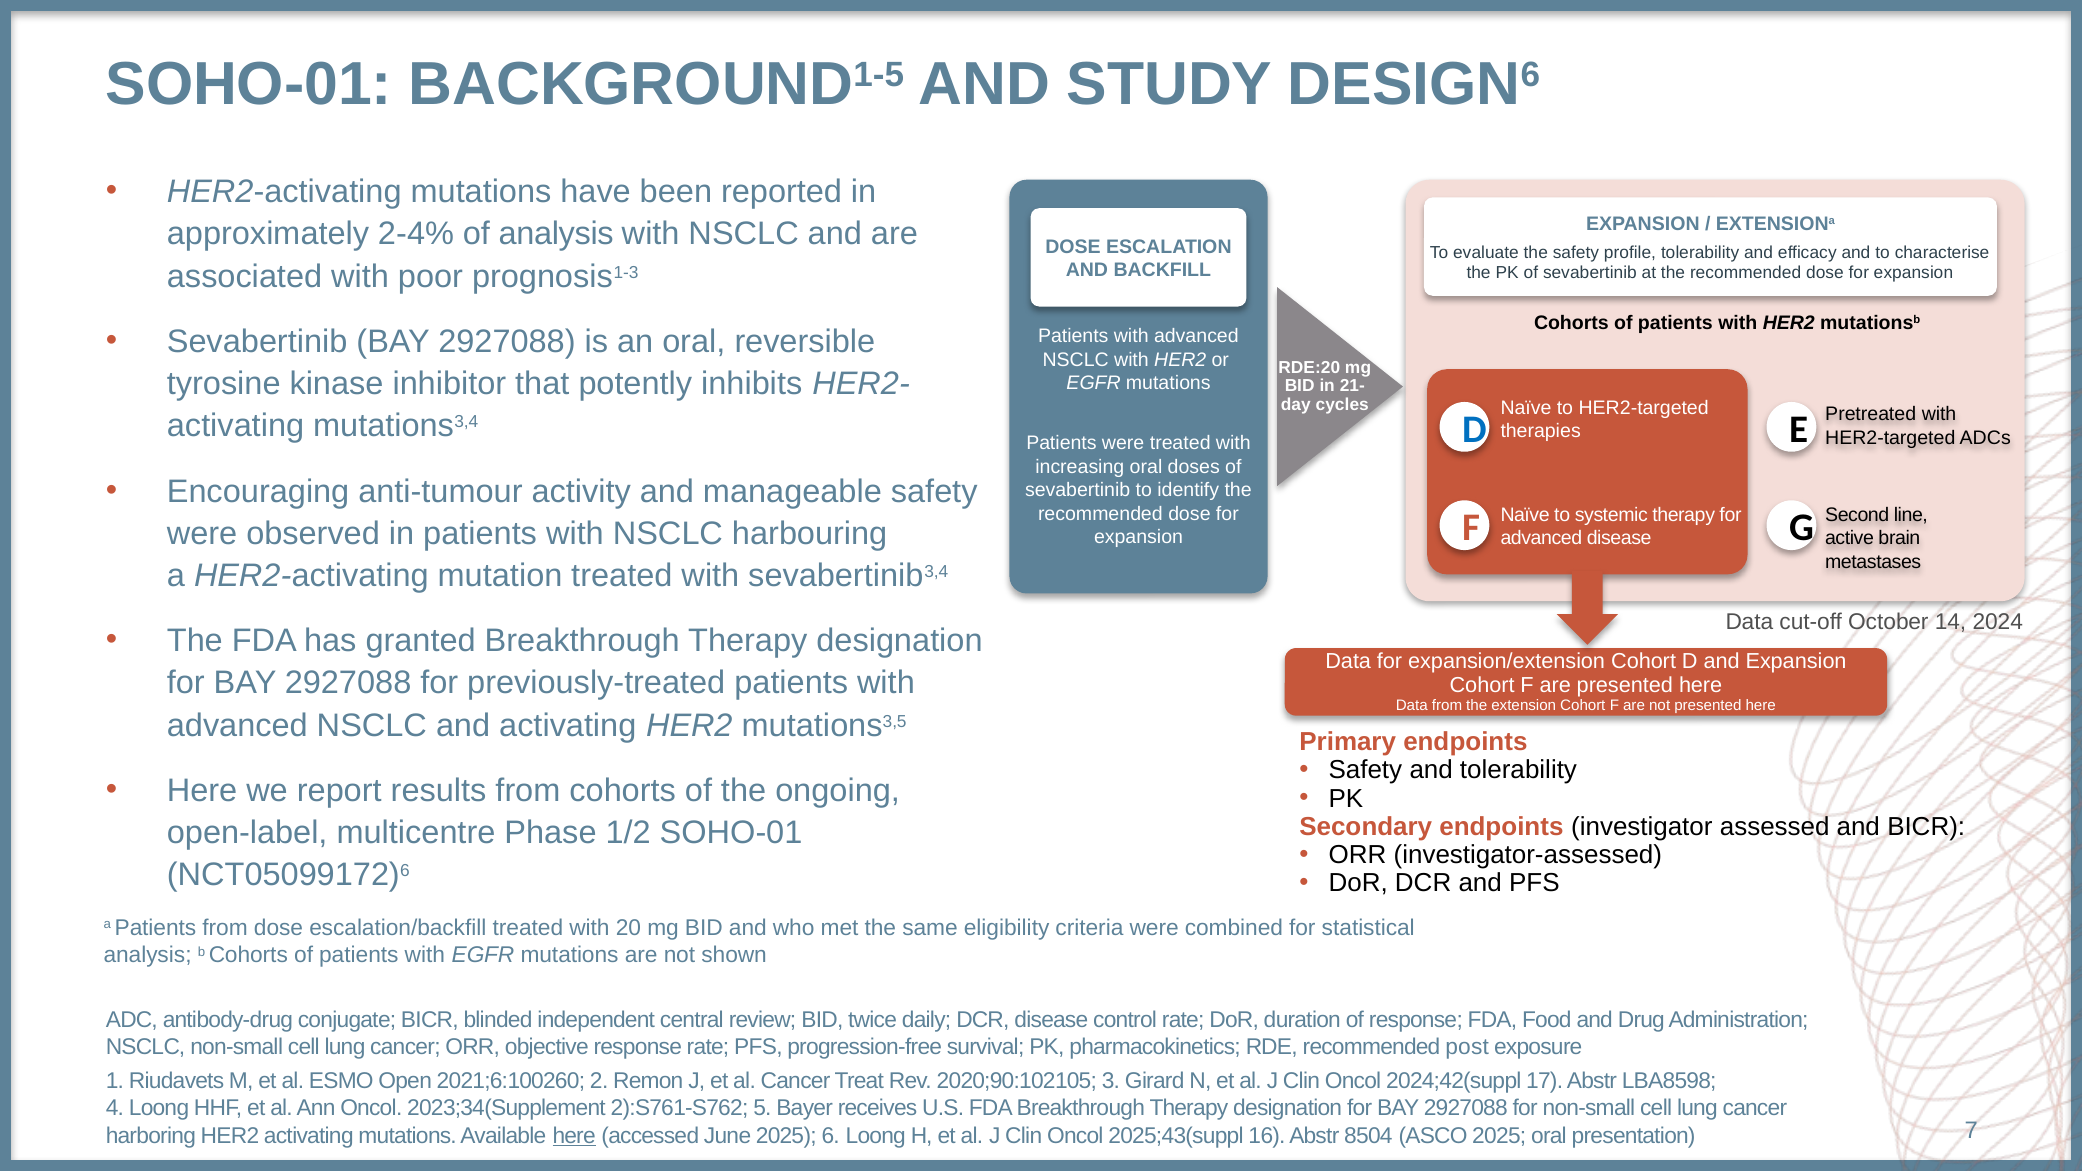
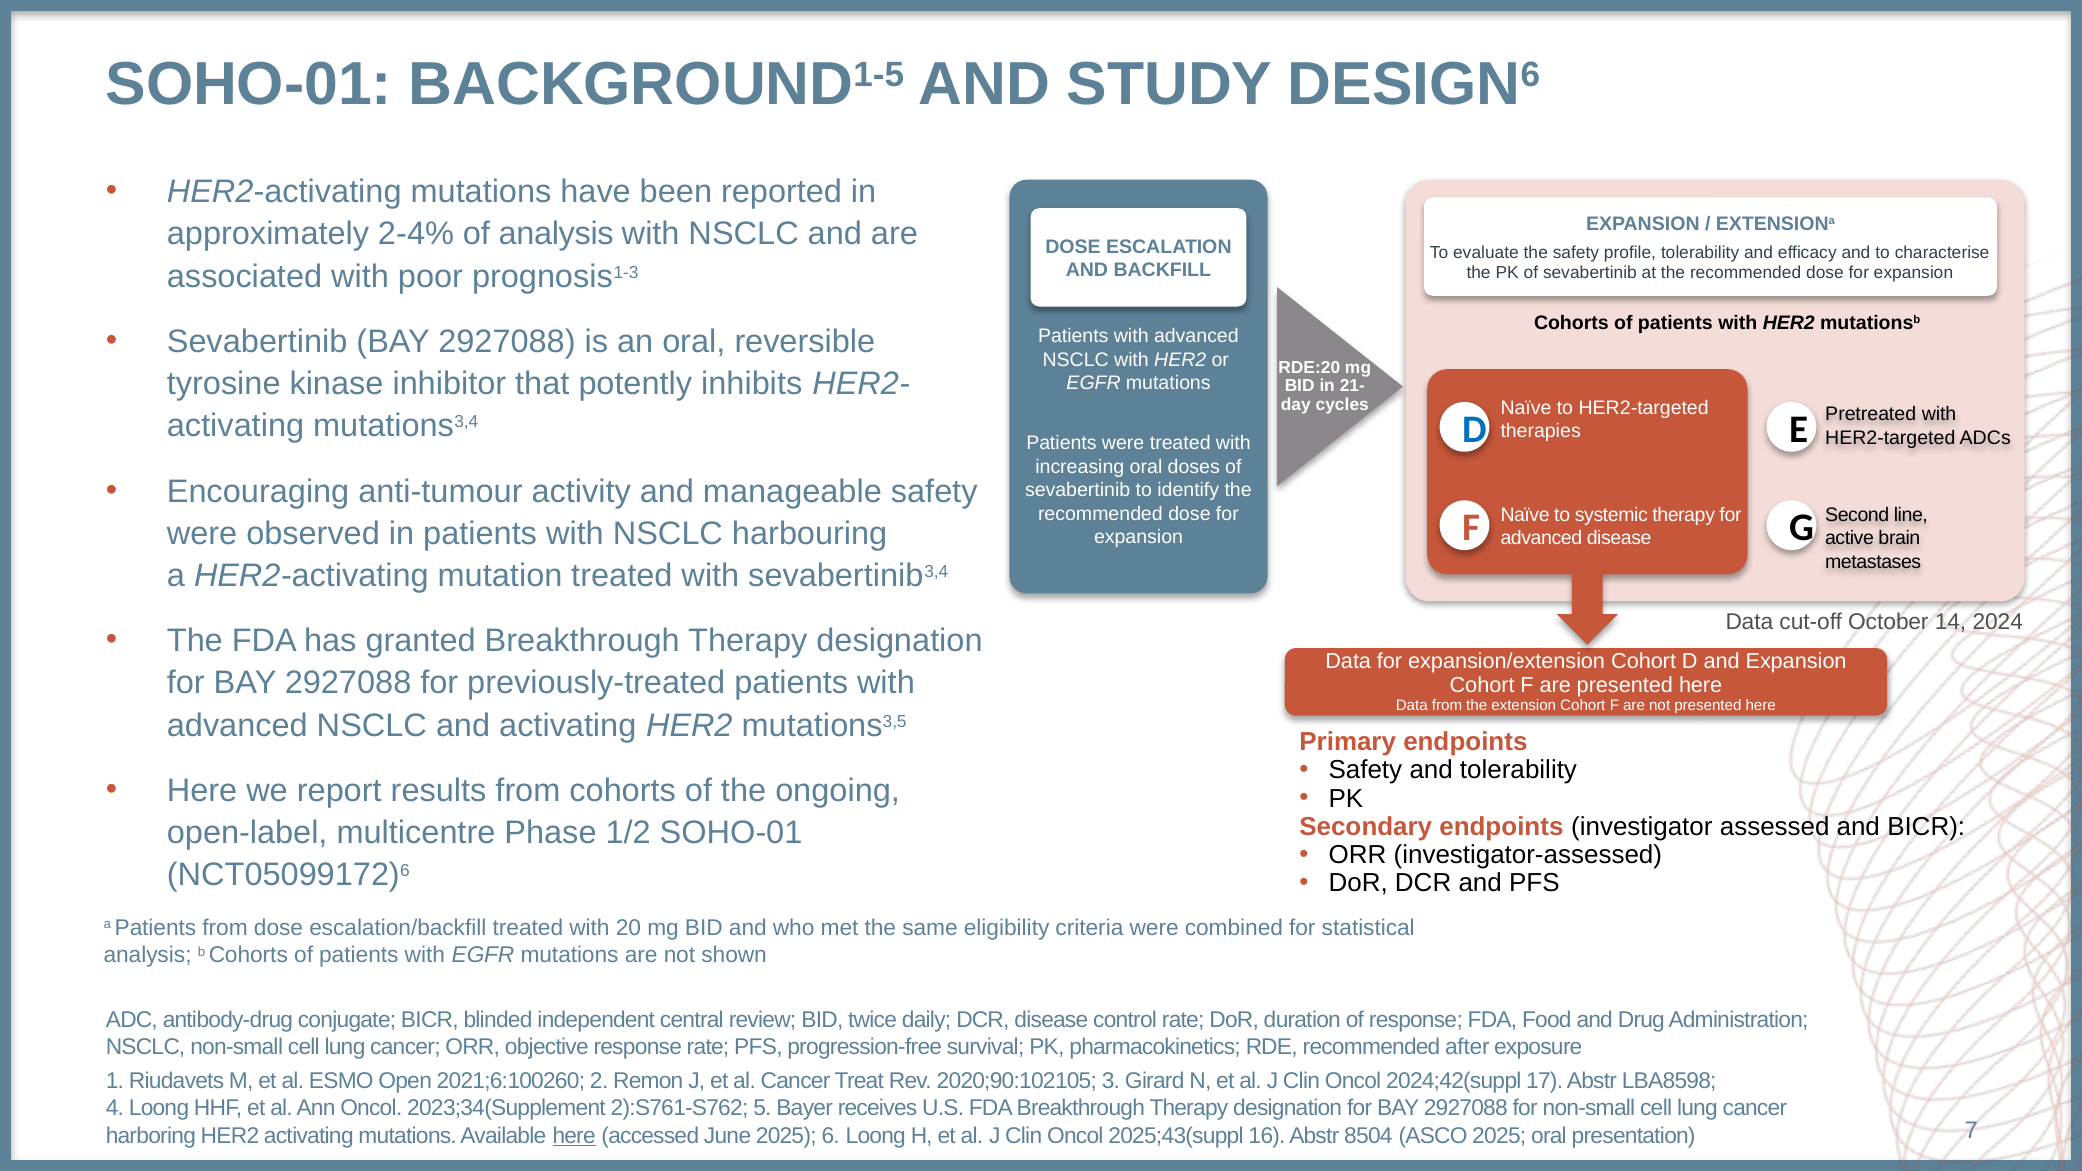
post: post -> after (1467, 1047)
